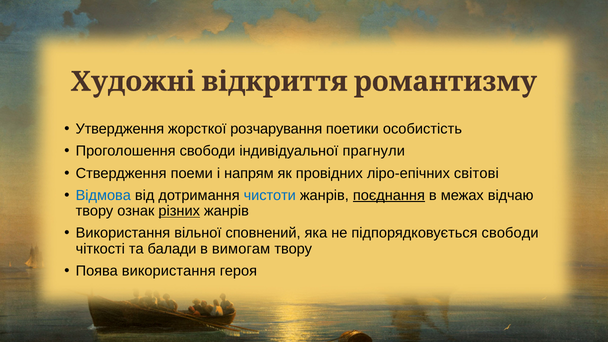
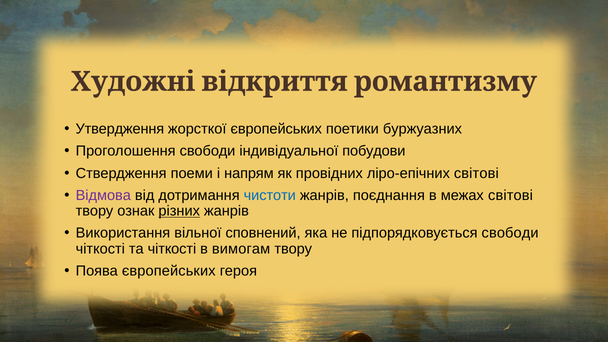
жорсткої розчарування: розчарування -> європейських (276, 129)
особистість: особистість -> буржуазних (422, 129)
прагнули: прагнули -> побудови (374, 151)
Відмова colour: blue -> purple (103, 195)
поєднання underline: present -> none (389, 195)
межах відчаю: відчаю -> світові (511, 195)
та балади: балади -> чіткості (172, 249)
Поява використання: використання -> європейських (169, 271)
